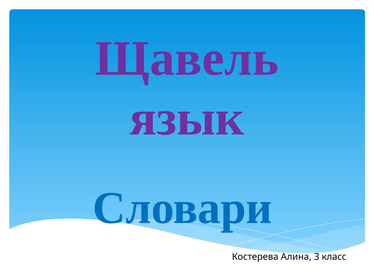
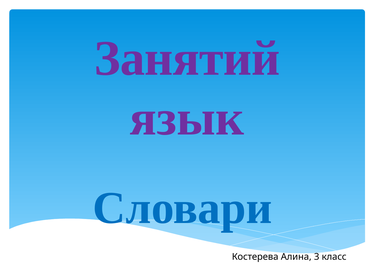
Щавель: Щавель -> Занятий (187, 59)
